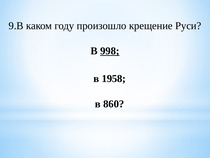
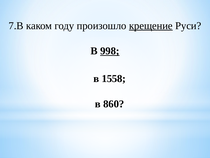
9.В: 9.В -> 7.В (16, 26)
крещение underline: none -> present (151, 26)
1958: 1958 -> 1558 (114, 78)
